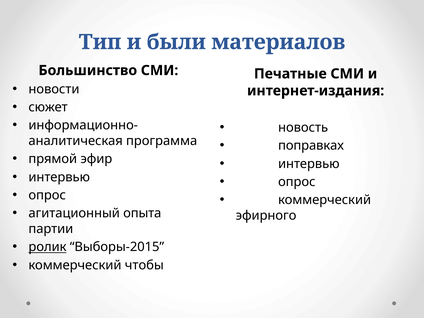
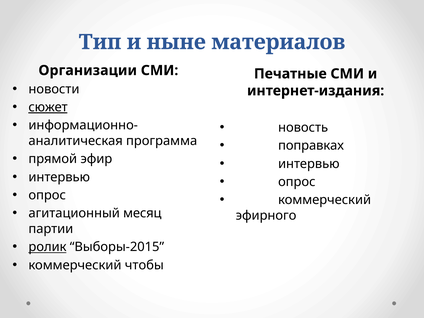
были: были -> ныне (176, 42)
Большинство: Большинство -> Организации (88, 70)
сюжет underline: none -> present (48, 107)
опыта: опыта -> месяц (142, 213)
